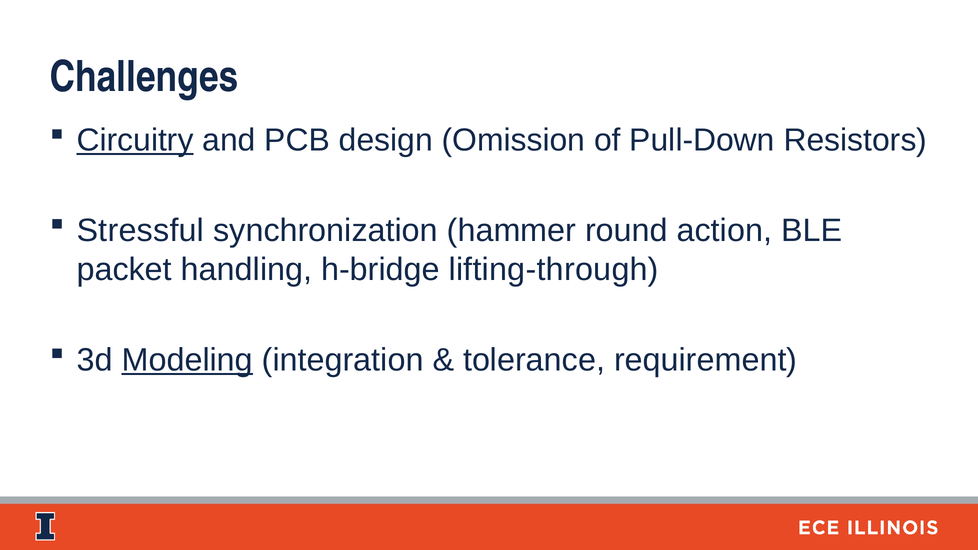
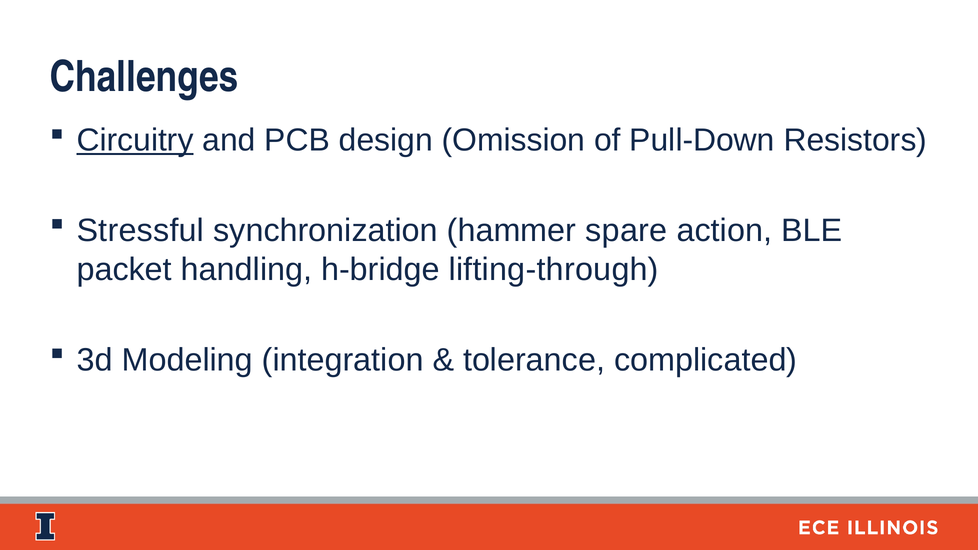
round: round -> spare (626, 231)
Modeling underline: present -> none (187, 360)
requirement: requirement -> complicated (706, 360)
